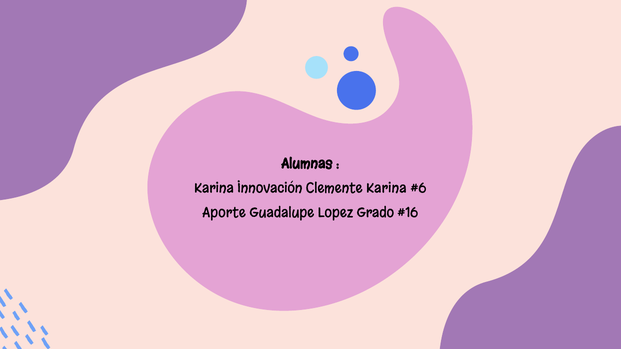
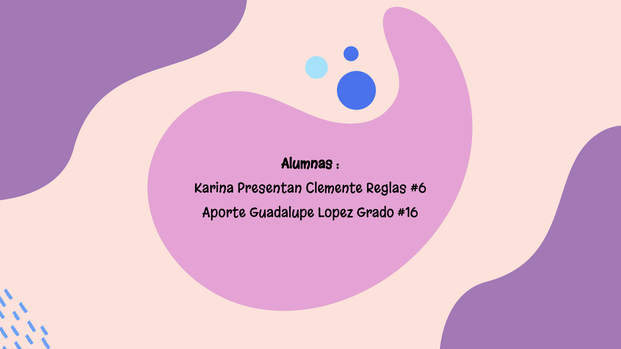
Innovación: Innovación -> Presentan (270, 188)
Clemente Karina: Karina -> Reglas (386, 188)
